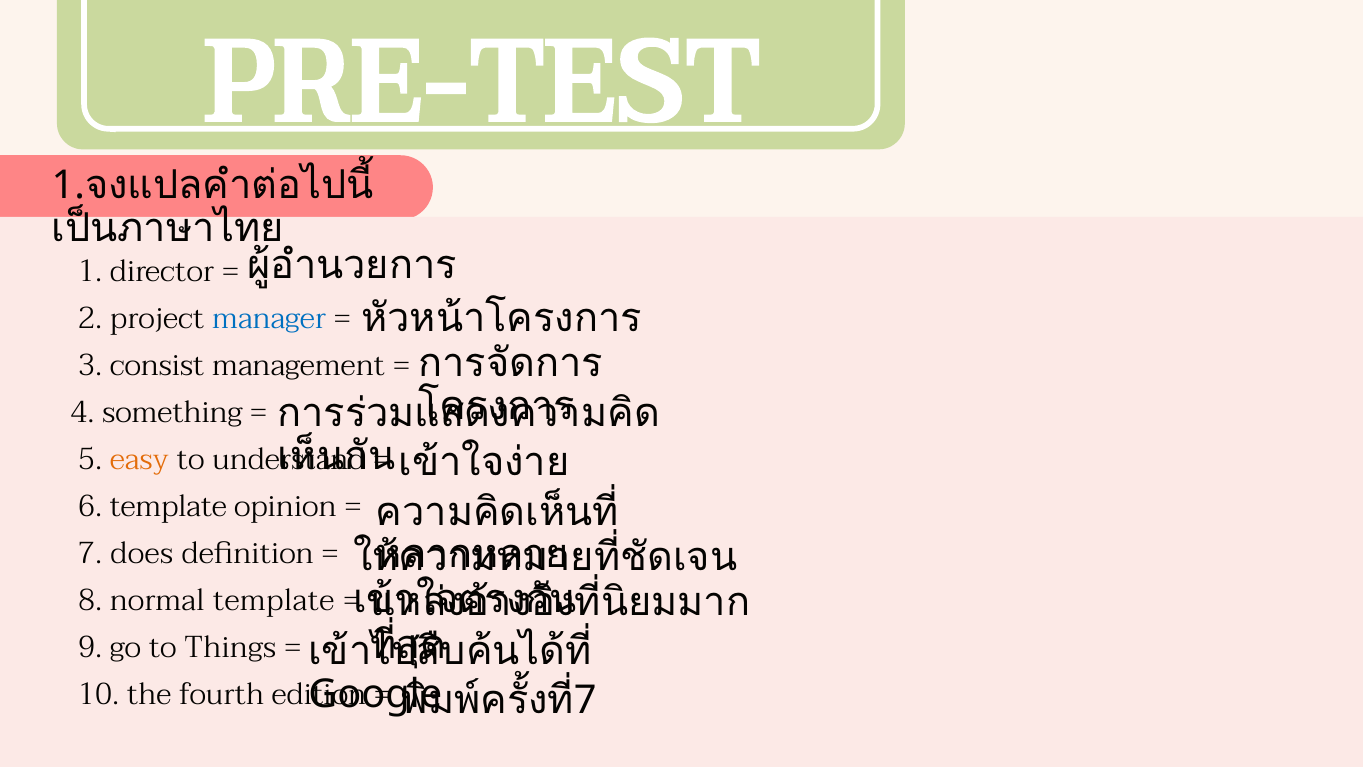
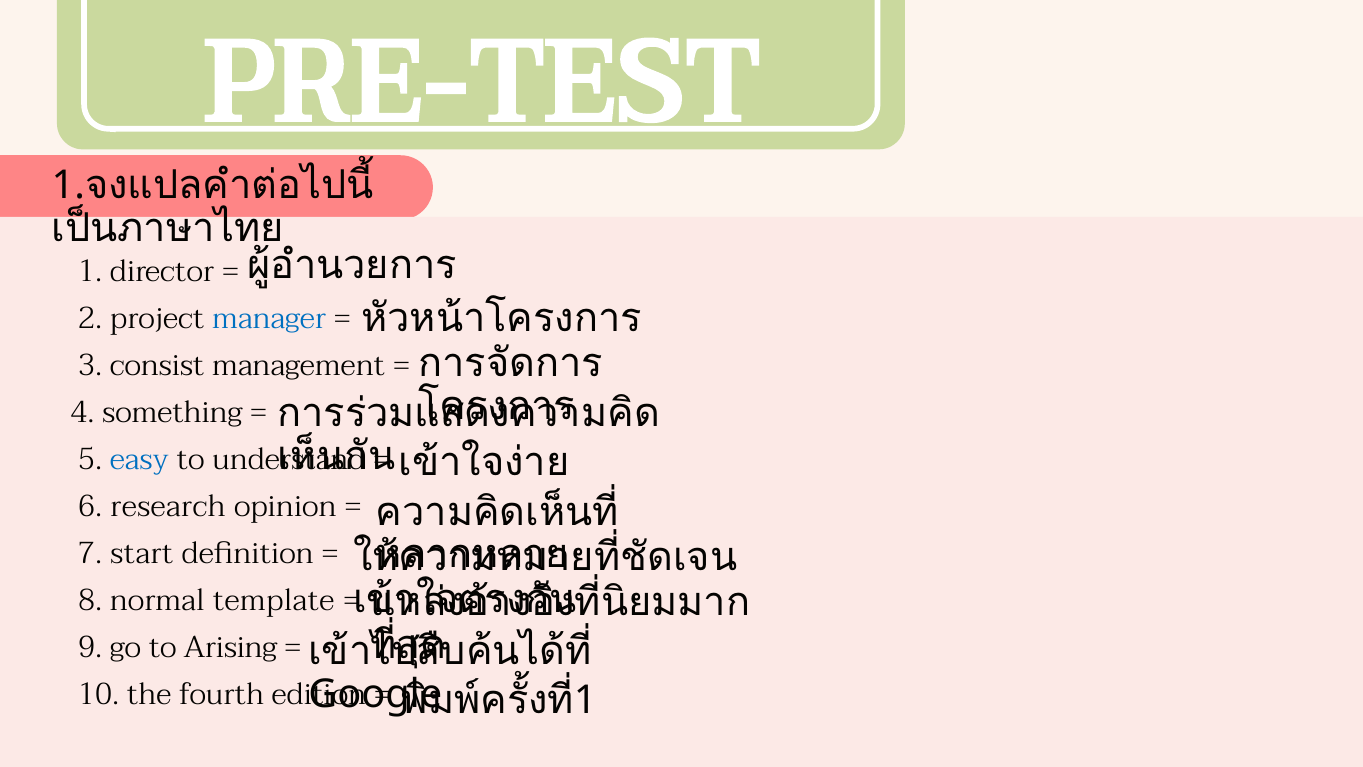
easy colour: orange -> blue (139, 459)
6 template: template -> research (168, 506)
does: does -> start (142, 553)
Things: Things -> Arising (230, 647)
7: 7 -> 1 (585, 700)
